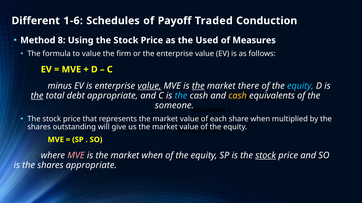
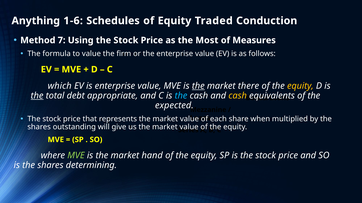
Different: Different -> Anything (36, 21)
of Payoff: Payoff -> Equity (175, 21)
8: 8 -> 7 (62, 40)
Used: Used -> Most (207, 40)
minus: minus -> which (60, 86)
value underline: present -> none (149, 86)
equity colour: light blue -> yellow (300, 86)
someone: someone -> expected (174, 106)
MVE colour: pink -> light green (76, 156)
market when: when -> hand (152, 156)
stock underline: present -> none (266, 156)
shares appropriate: appropriate -> determining (91, 166)
